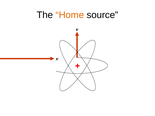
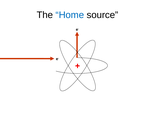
Home colour: orange -> blue (70, 15)
